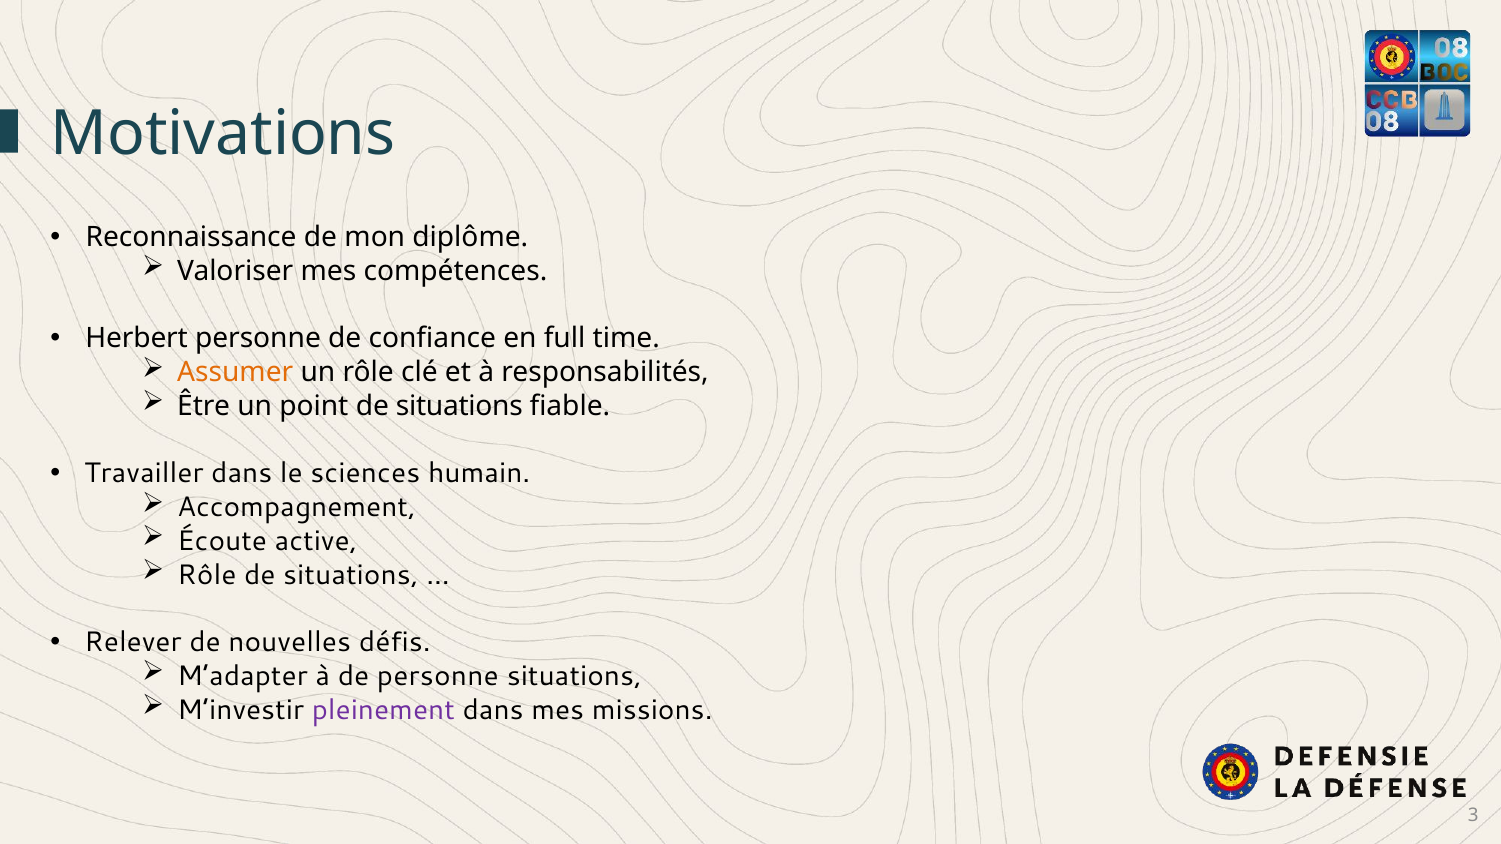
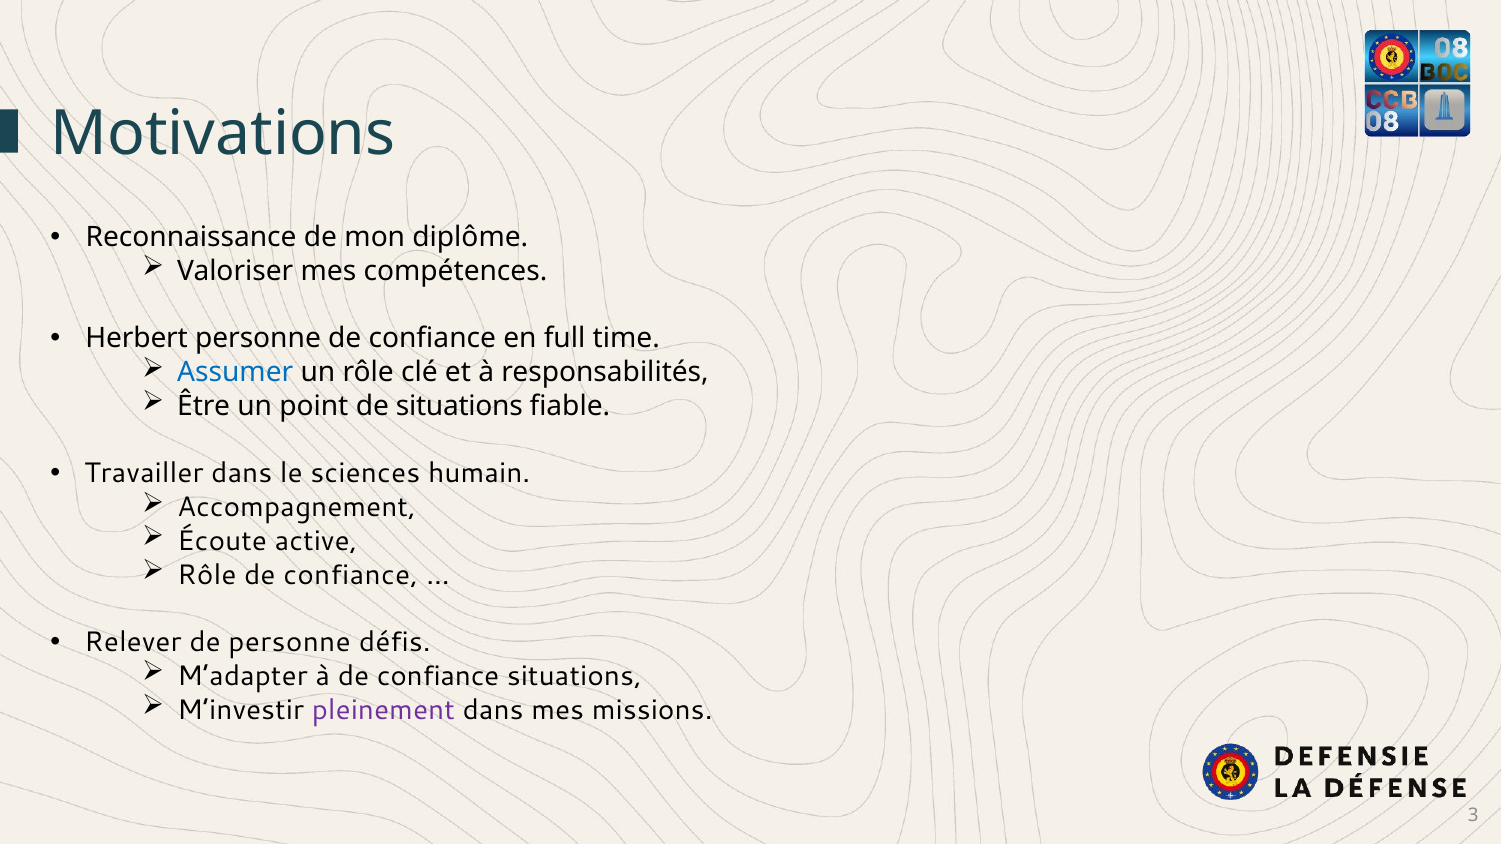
Assumer colour: orange -> blue (235, 372)
Rôle de situations: situations -> confiance (351, 575)
de nouvelles: nouvelles -> personne (290, 643)
à de personne: personne -> confiance (438, 676)
